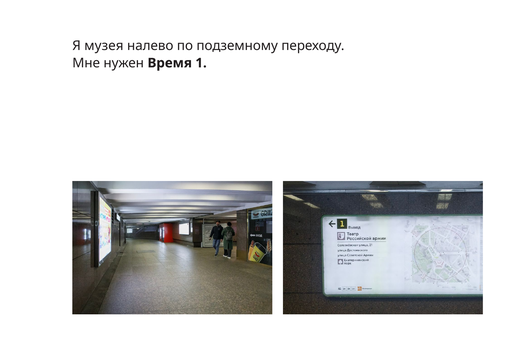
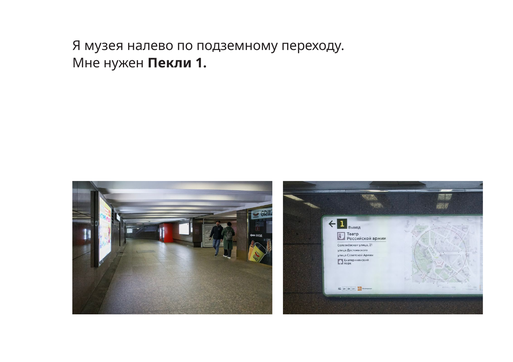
Время: Время -> Пекли (170, 63)
